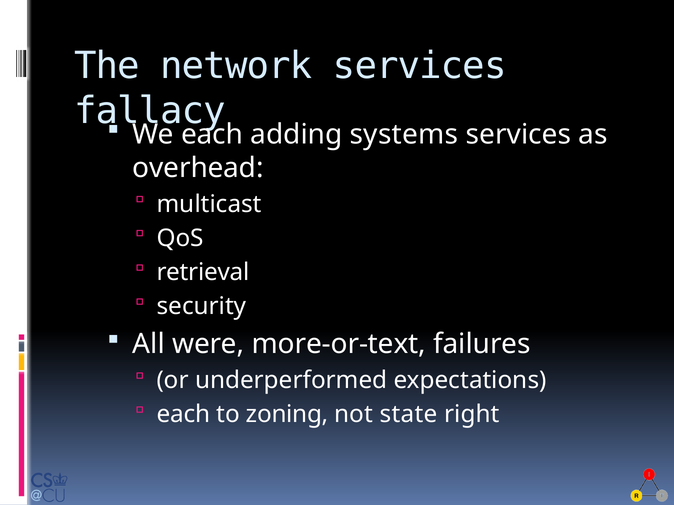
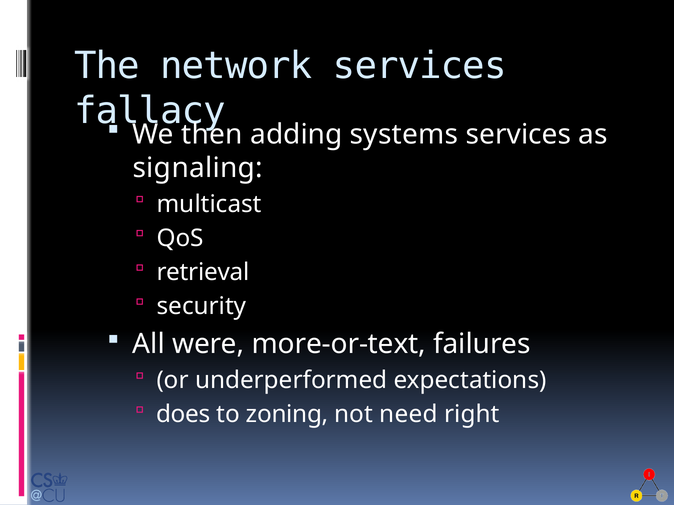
We each: each -> then (212, 134)
overhead: overhead -> signaling (198, 168)
each: each -> does (183, 415)
state: state -> need (409, 415)
